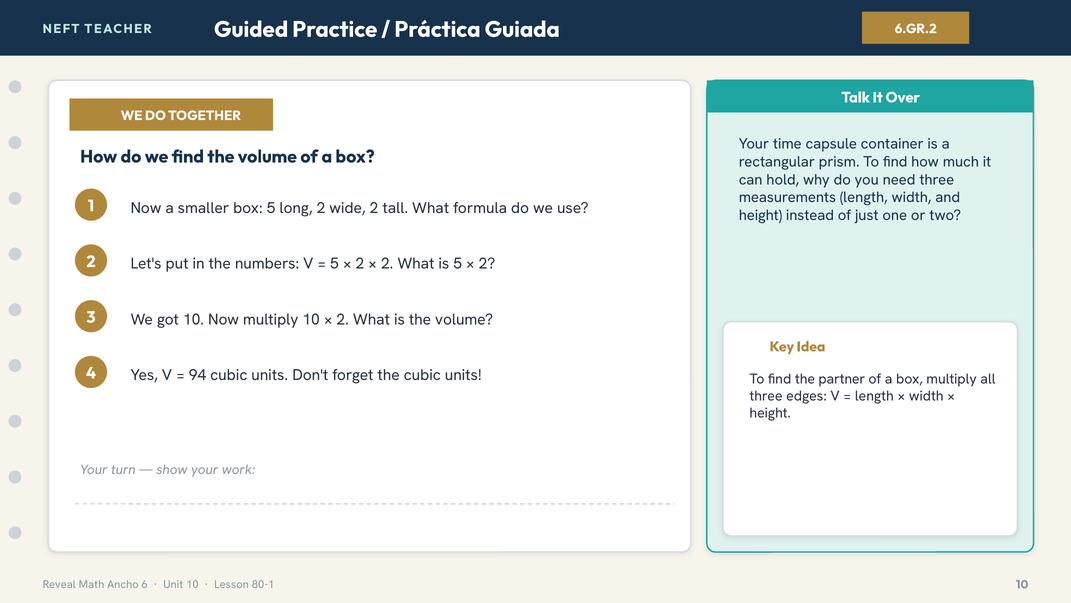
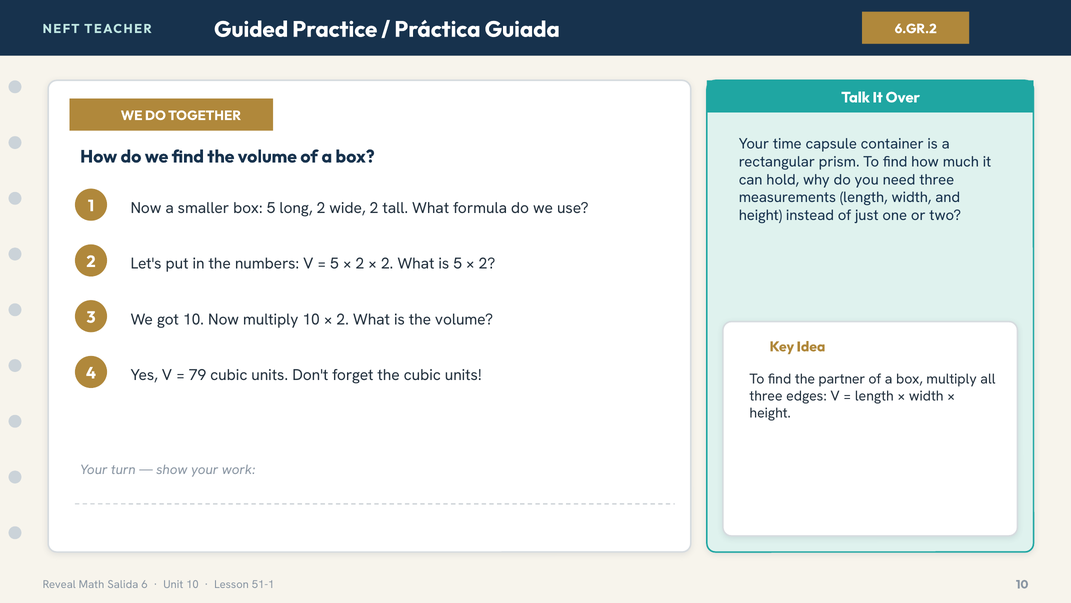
94: 94 -> 79 (198, 375)
Ancho: Ancho -> Salida (123, 584)
80-1: 80-1 -> 51-1 (263, 584)
